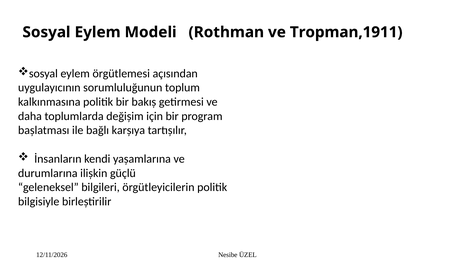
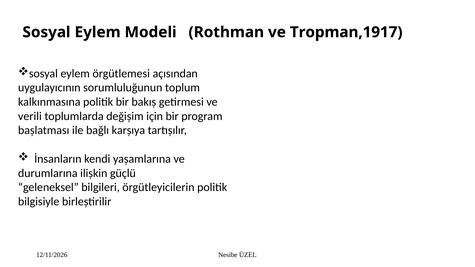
Tropman,1911: Tropman,1911 -> Tropman,1917 (346, 32)
daha: daha -> verili (30, 116)
